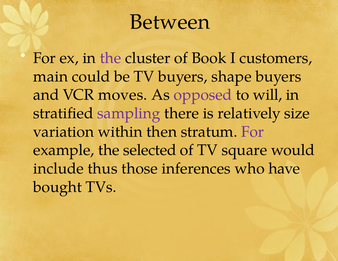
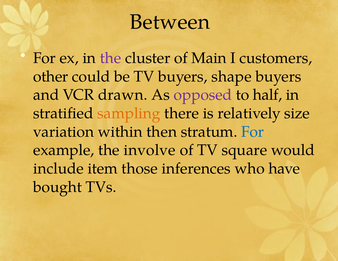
Book: Book -> Main (209, 58)
main: main -> other (51, 77)
moves: moves -> drawn (123, 95)
will: will -> half (268, 95)
sampling colour: purple -> orange (129, 113)
For colour: purple -> blue (253, 132)
selected: selected -> involve (150, 150)
thus: thus -> item (103, 169)
